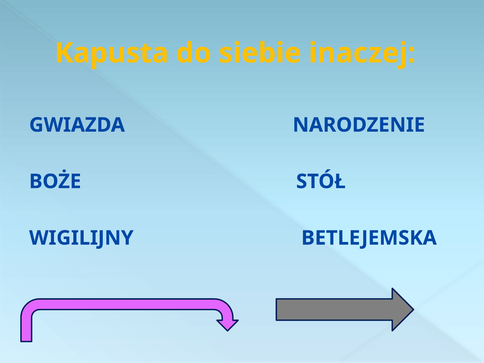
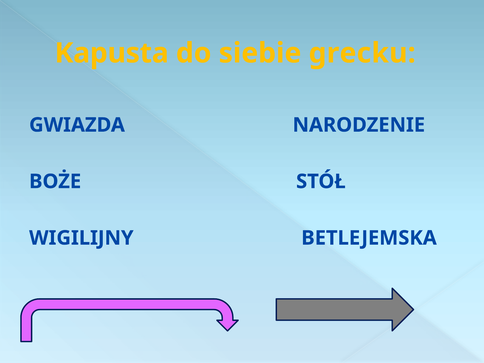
inaczej: inaczej -> grecku (362, 53)
